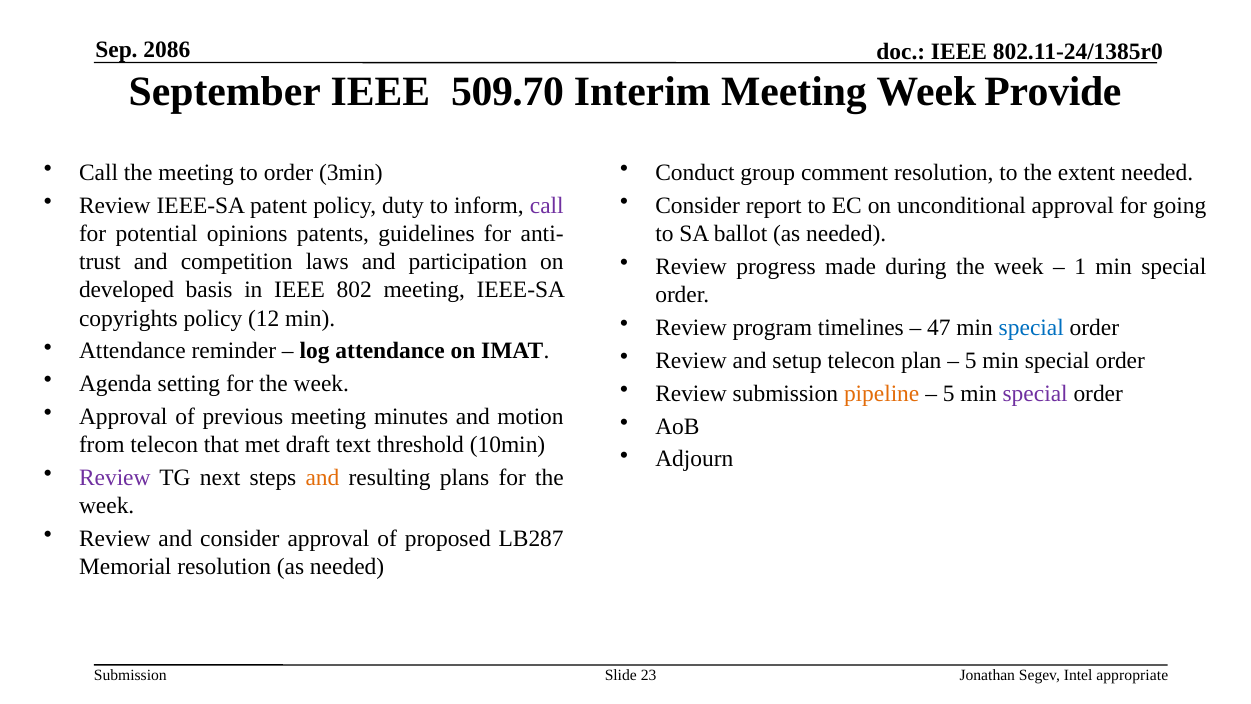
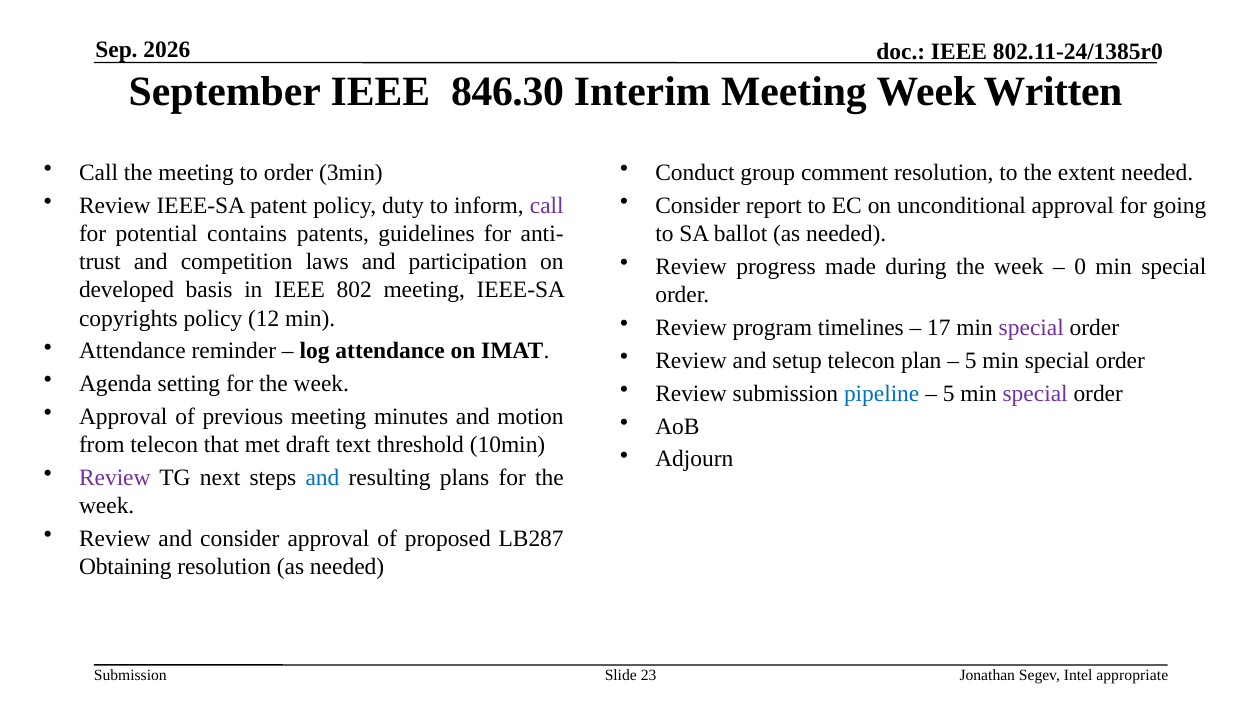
2086: 2086 -> 2026 (167, 50)
509.70: 509.70 -> 846.30 (507, 92)
Provide: Provide -> Written (1053, 92)
opinions: opinions -> contains (247, 234)
1: 1 -> 0 (1080, 267)
47: 47 -> 17 (939, 328)
special colour: blue -> purple (1031, 328)
pipeline colour: orange -> blue (882, 393)
and colour: orange -> blue (323, 478)
Memorial: Memorial -> Obtaining (125, 567)
